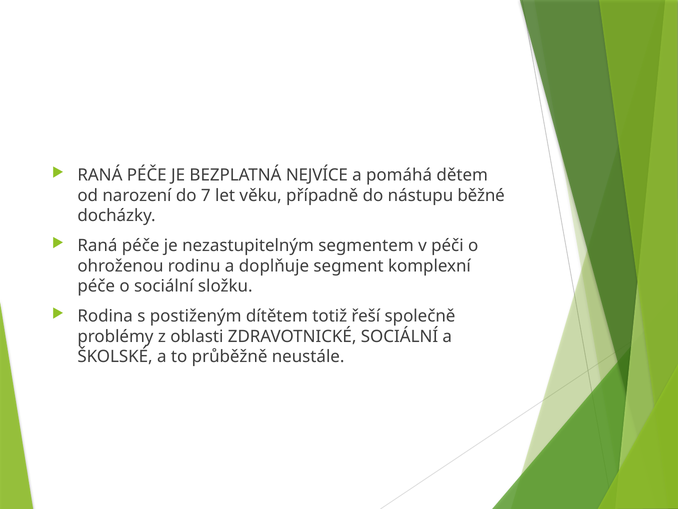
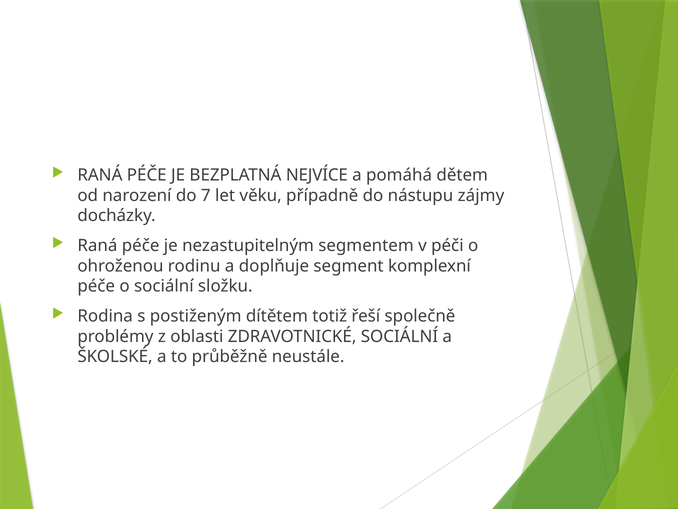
běžné: běžné -> zájmy (481, 195)
